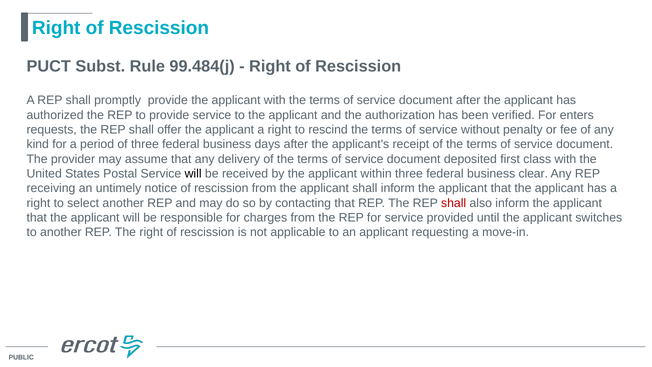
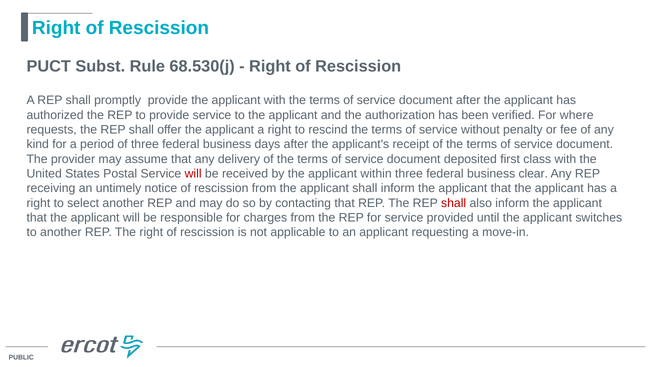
99.484(j: 99.484(j -> 68.530(j (202, 66)
enters: enters -> where (577, 115)
will colour: black -> red (193, 174)
